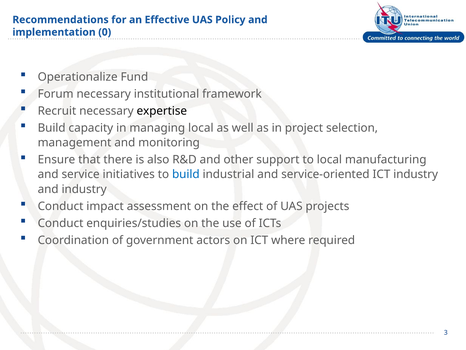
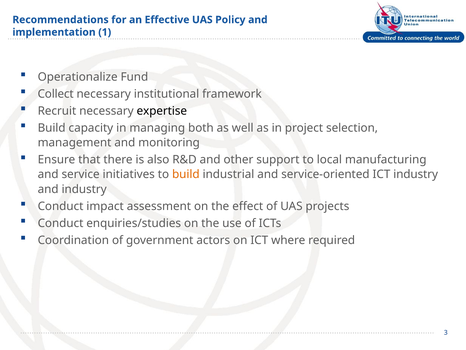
0: 0 -> 1 (105, 32)
Forum: Forum -> Collect (56, 94)
managing local: local -> both (201, 128)
build colour: blue -> orange (186, 174)
